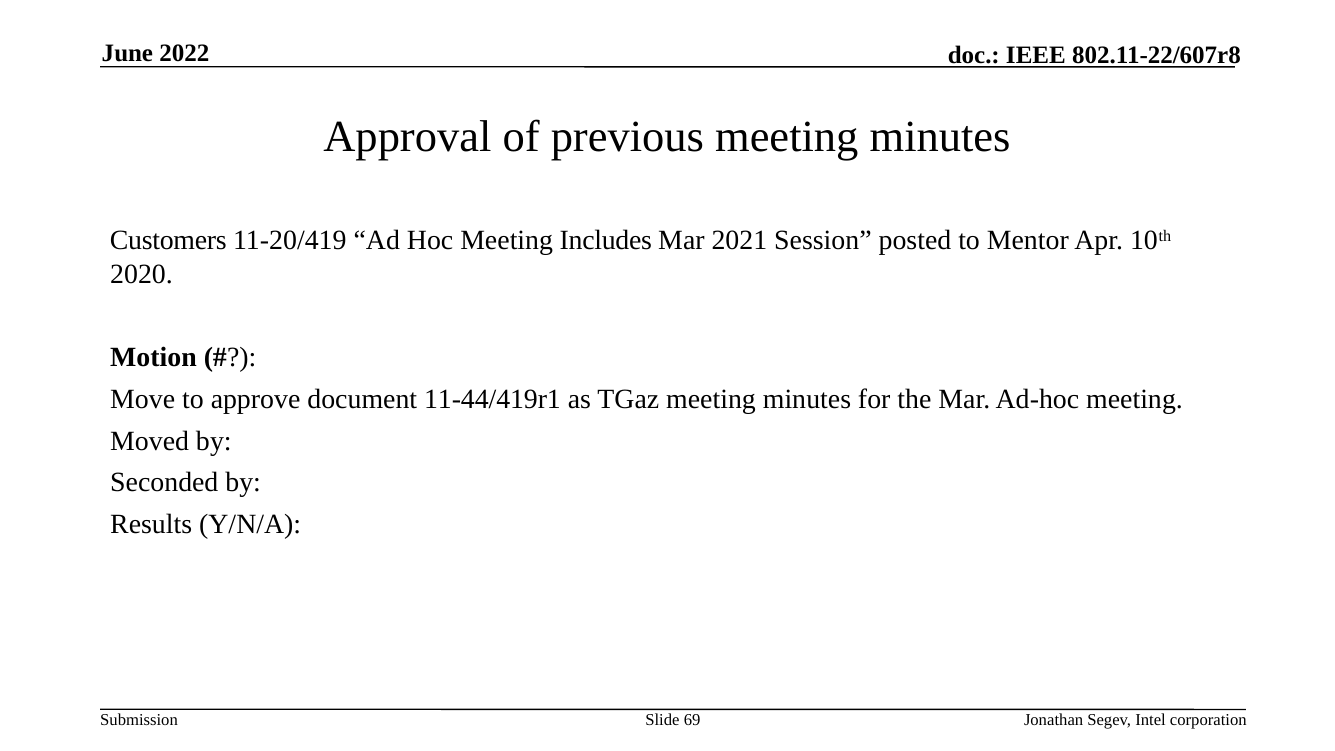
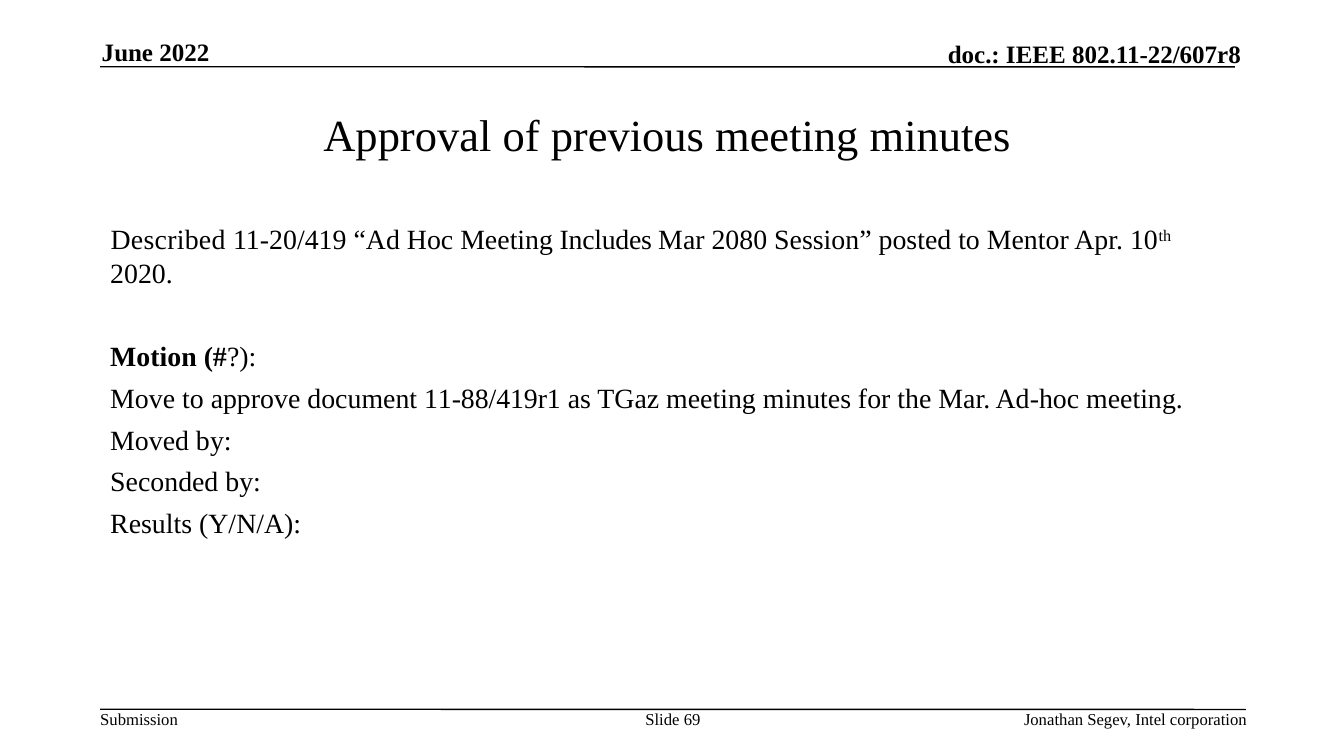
Customers: Customers -> Described (168, 241)
2021: 2021 -> 2080 (739, 241)
11-44/419r1: 11-44/419r1 -> 11-88/419r1 (492, 399)
